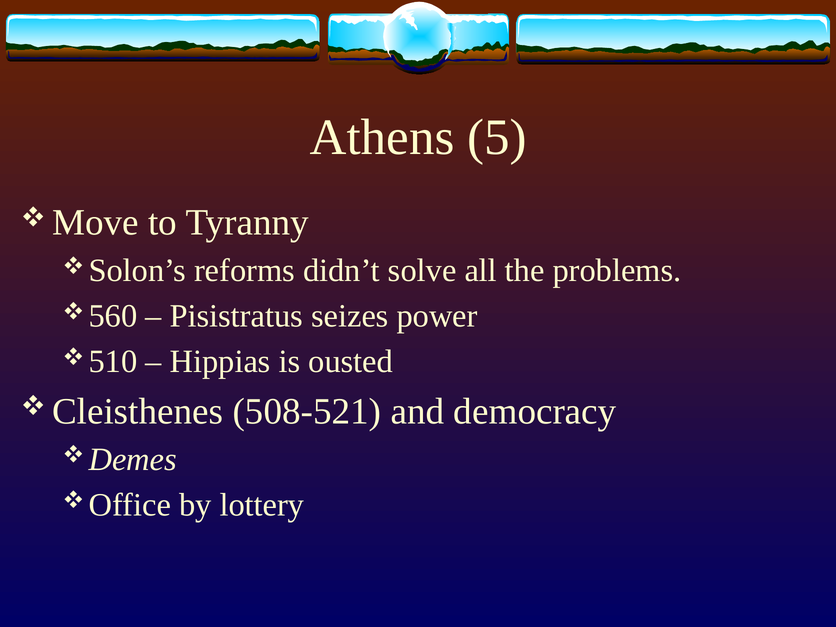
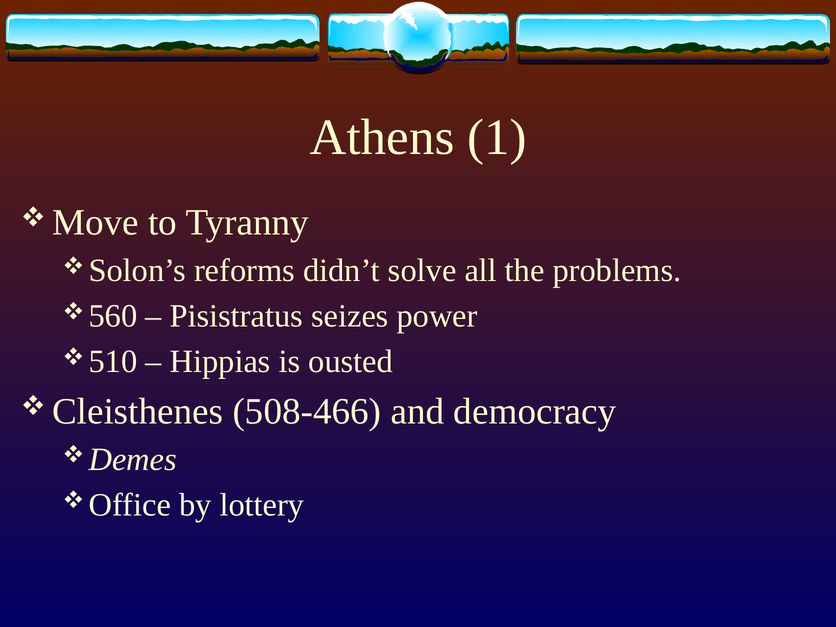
5: 5 -> 1 (497, 138)
508-521: 508-521 -> 508-466 (307, 411)
